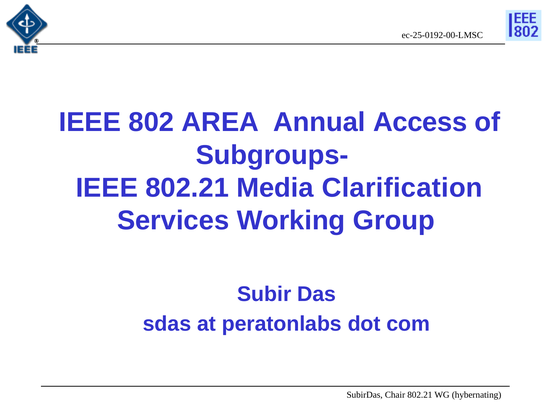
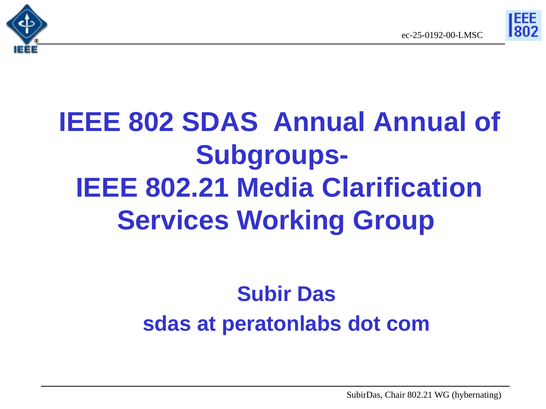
802 AREA: AREA -> SDAS (220, 122)
Annual Access: Access -> Annual (420, 122)
